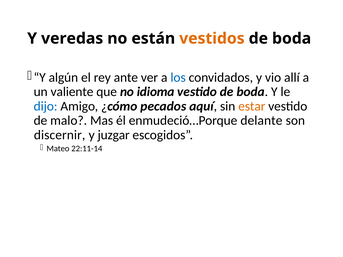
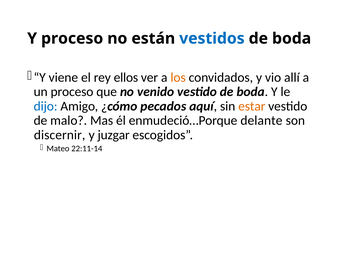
Y veredas: veredas -> proceso (72, 38)
vestidos colour: orange -> blue (212, 38)
algún: algún -> viene (63, 77)
ante: ante -> ellos (126, 77)
los colour: blue -> orange (178, 77)
un valiente: valiente -> proceso (72, 92)
idioma: idioma -> venido (156, 92)
